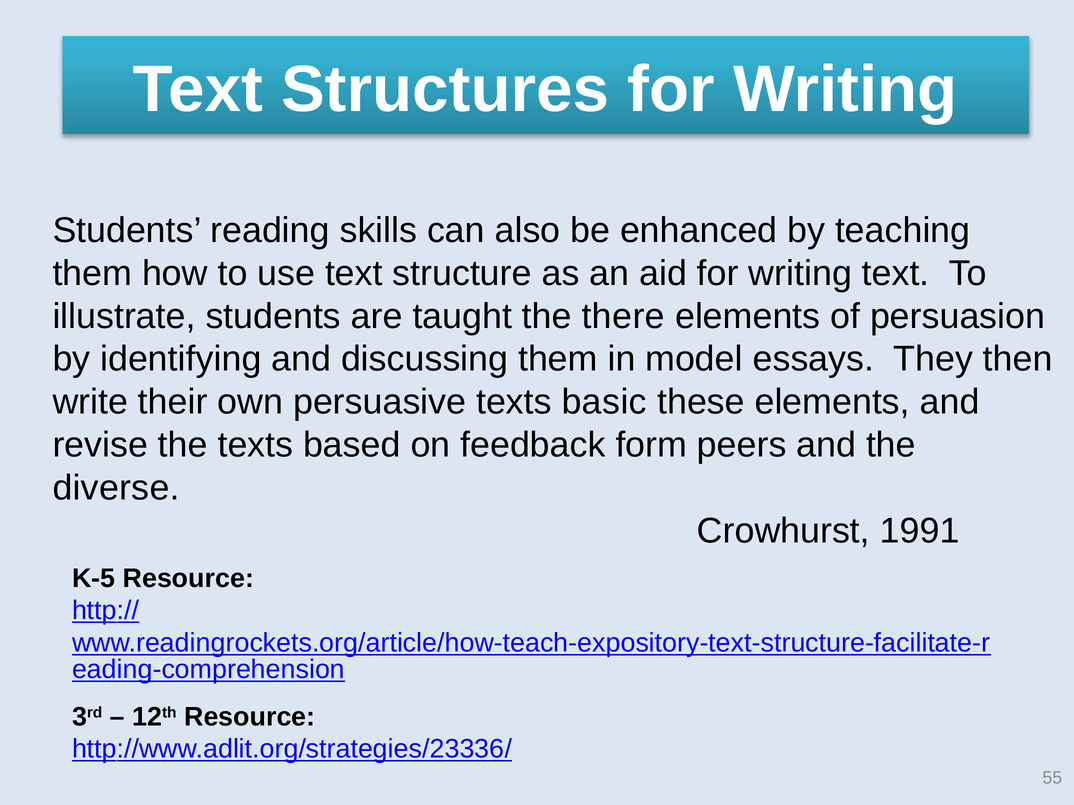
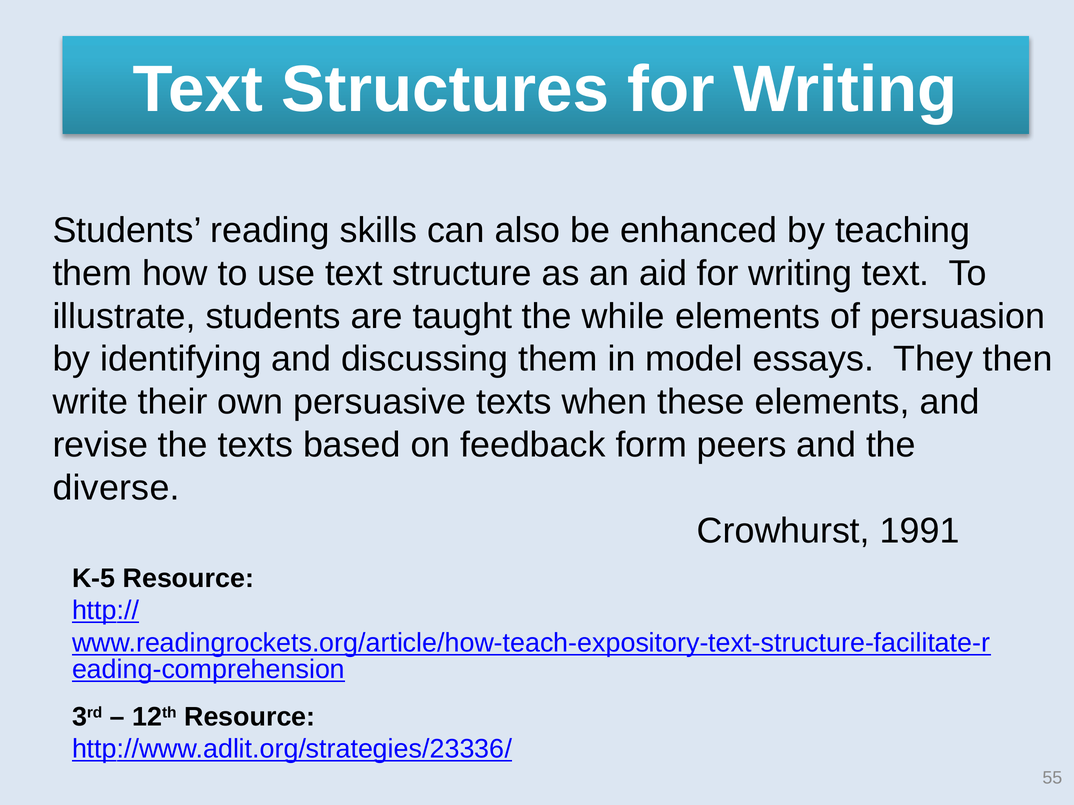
there: there -> while (623, 316)
basic: basic -> when (604, 402)
